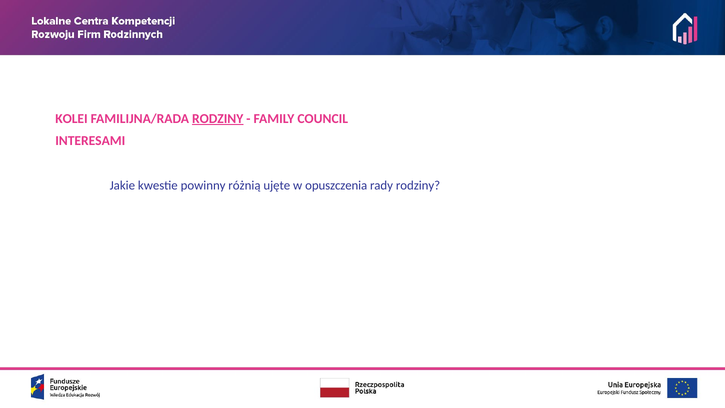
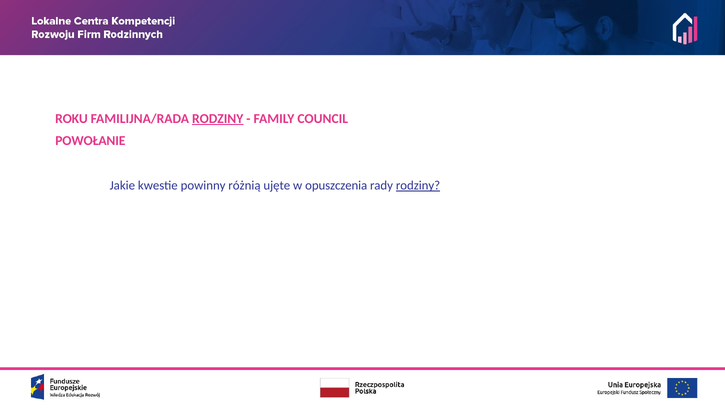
KOLEI: KOLEI -> ROKU (71, 119)
INTERESAMI: INTERESAMI -> POWOŁANIE (90, 141)
rodziny underline: none -> present (418, 185)
